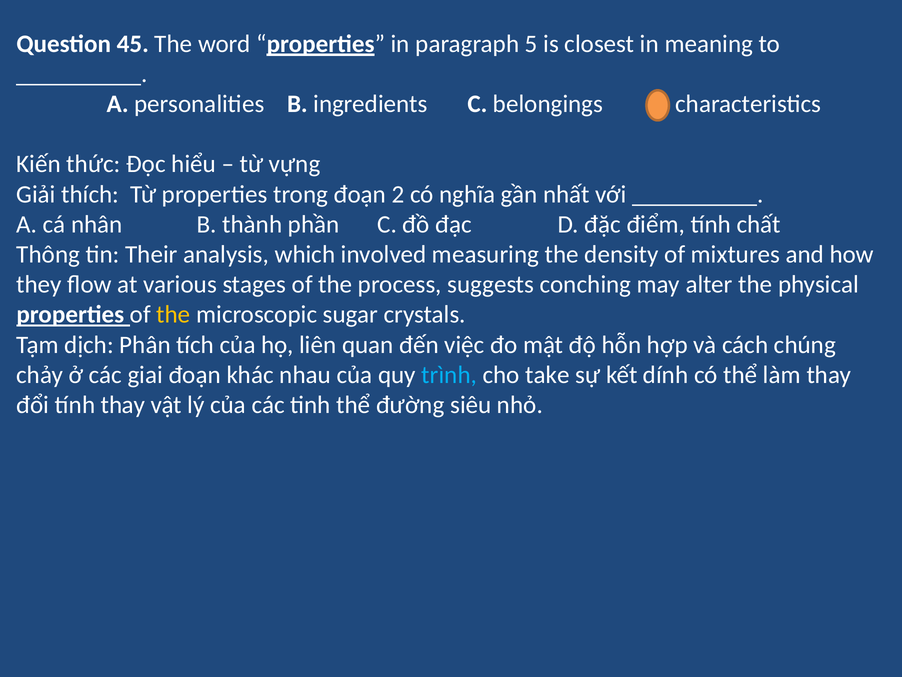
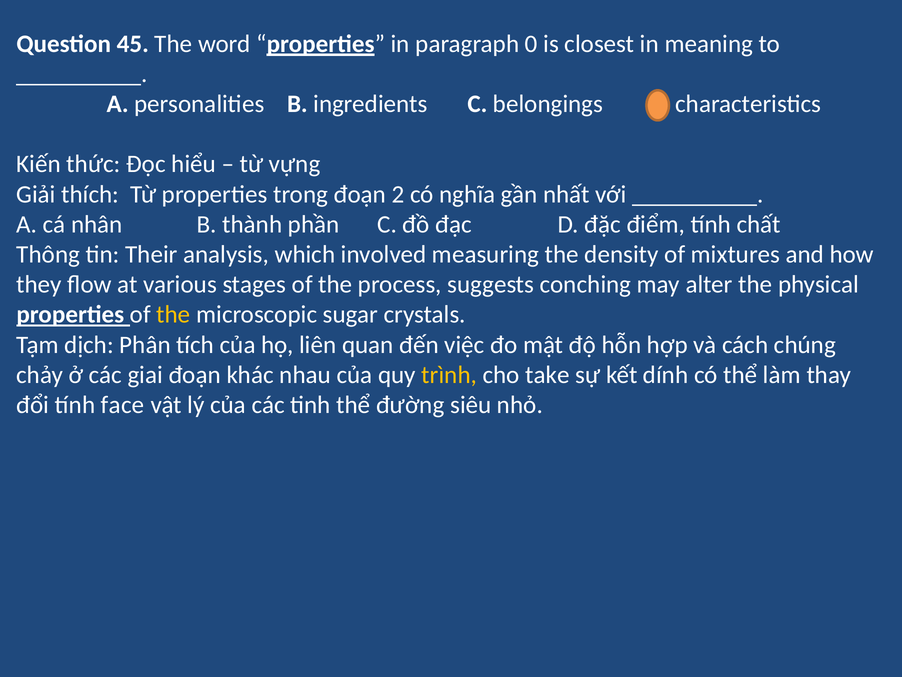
5: 5 -> 0 (531, 44)
trình colour: light blue -> yellow (449, 375)
tính thay: thay -> face (123, 405)
